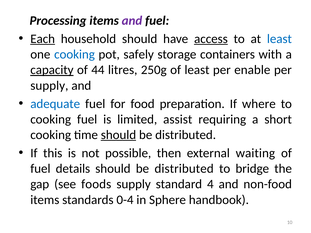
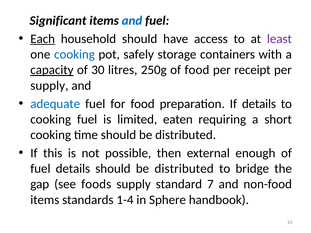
Processing: Processing -> Significant (58, 21)
and colour: purple -> blue (132, 21)
access underline: present -> none (211, 39)
least colour: blue -> purple (279, 39)
44: 44 -> 30 (98, 70)
of least: least -> food (197, 70)
enable: enable -> receipt (252, 70)
If where: where -> details (259, 104)
assist: assist -> eaten (178, 119)
should underline: present -> none (118, 135)
waiting: waiting -> enough (255, 153)
4: 4 -> 7 (210, 184)
0-4: 0-4 -> 1-4 (125, 200)
